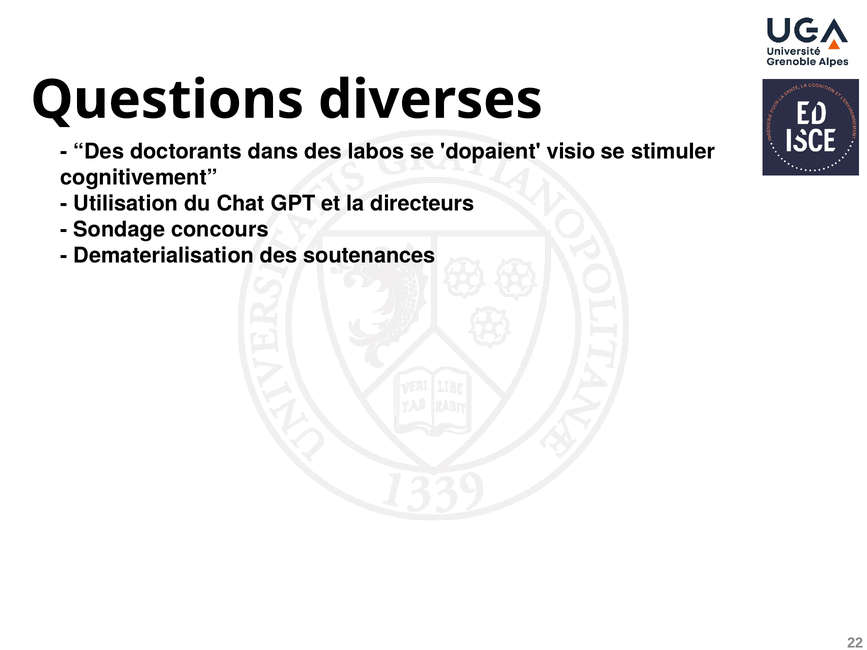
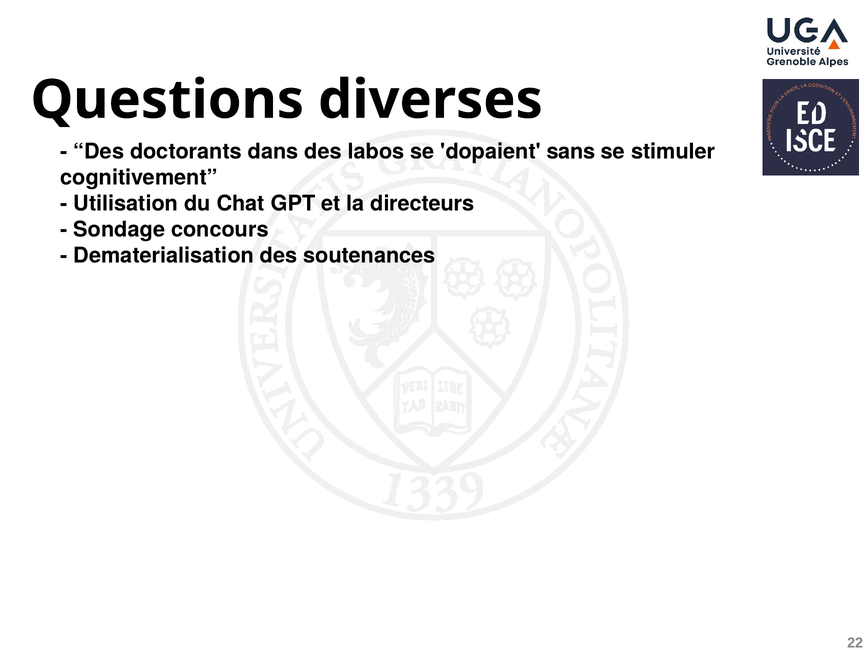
visio: visio -> sans (571, 152)
